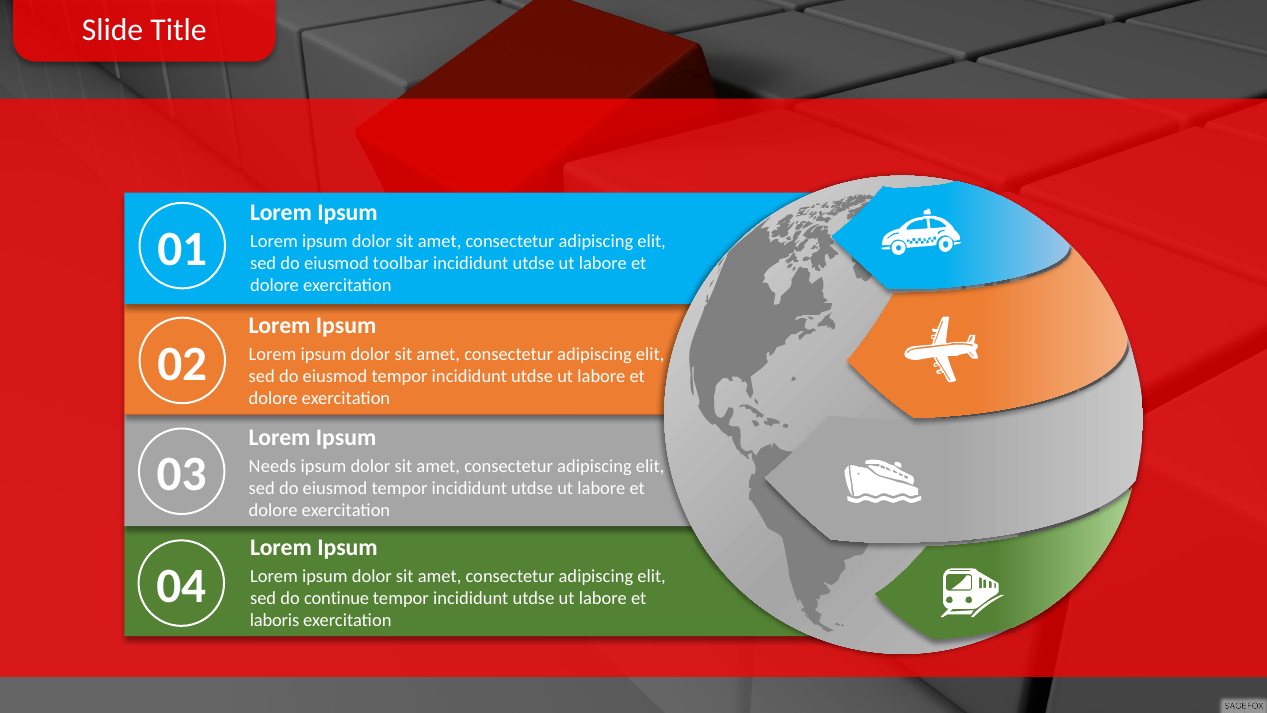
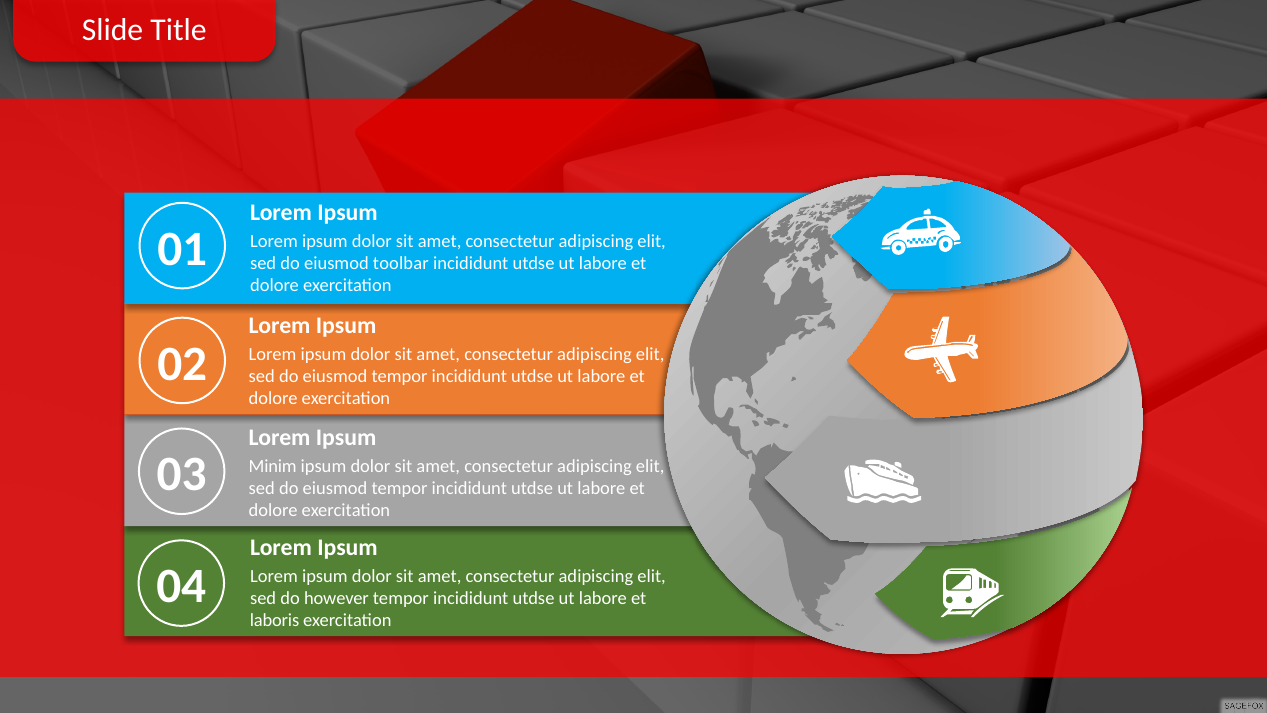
Needs: Needs -> Minim (273, 466)
continue: continue -> however (337, 598)
